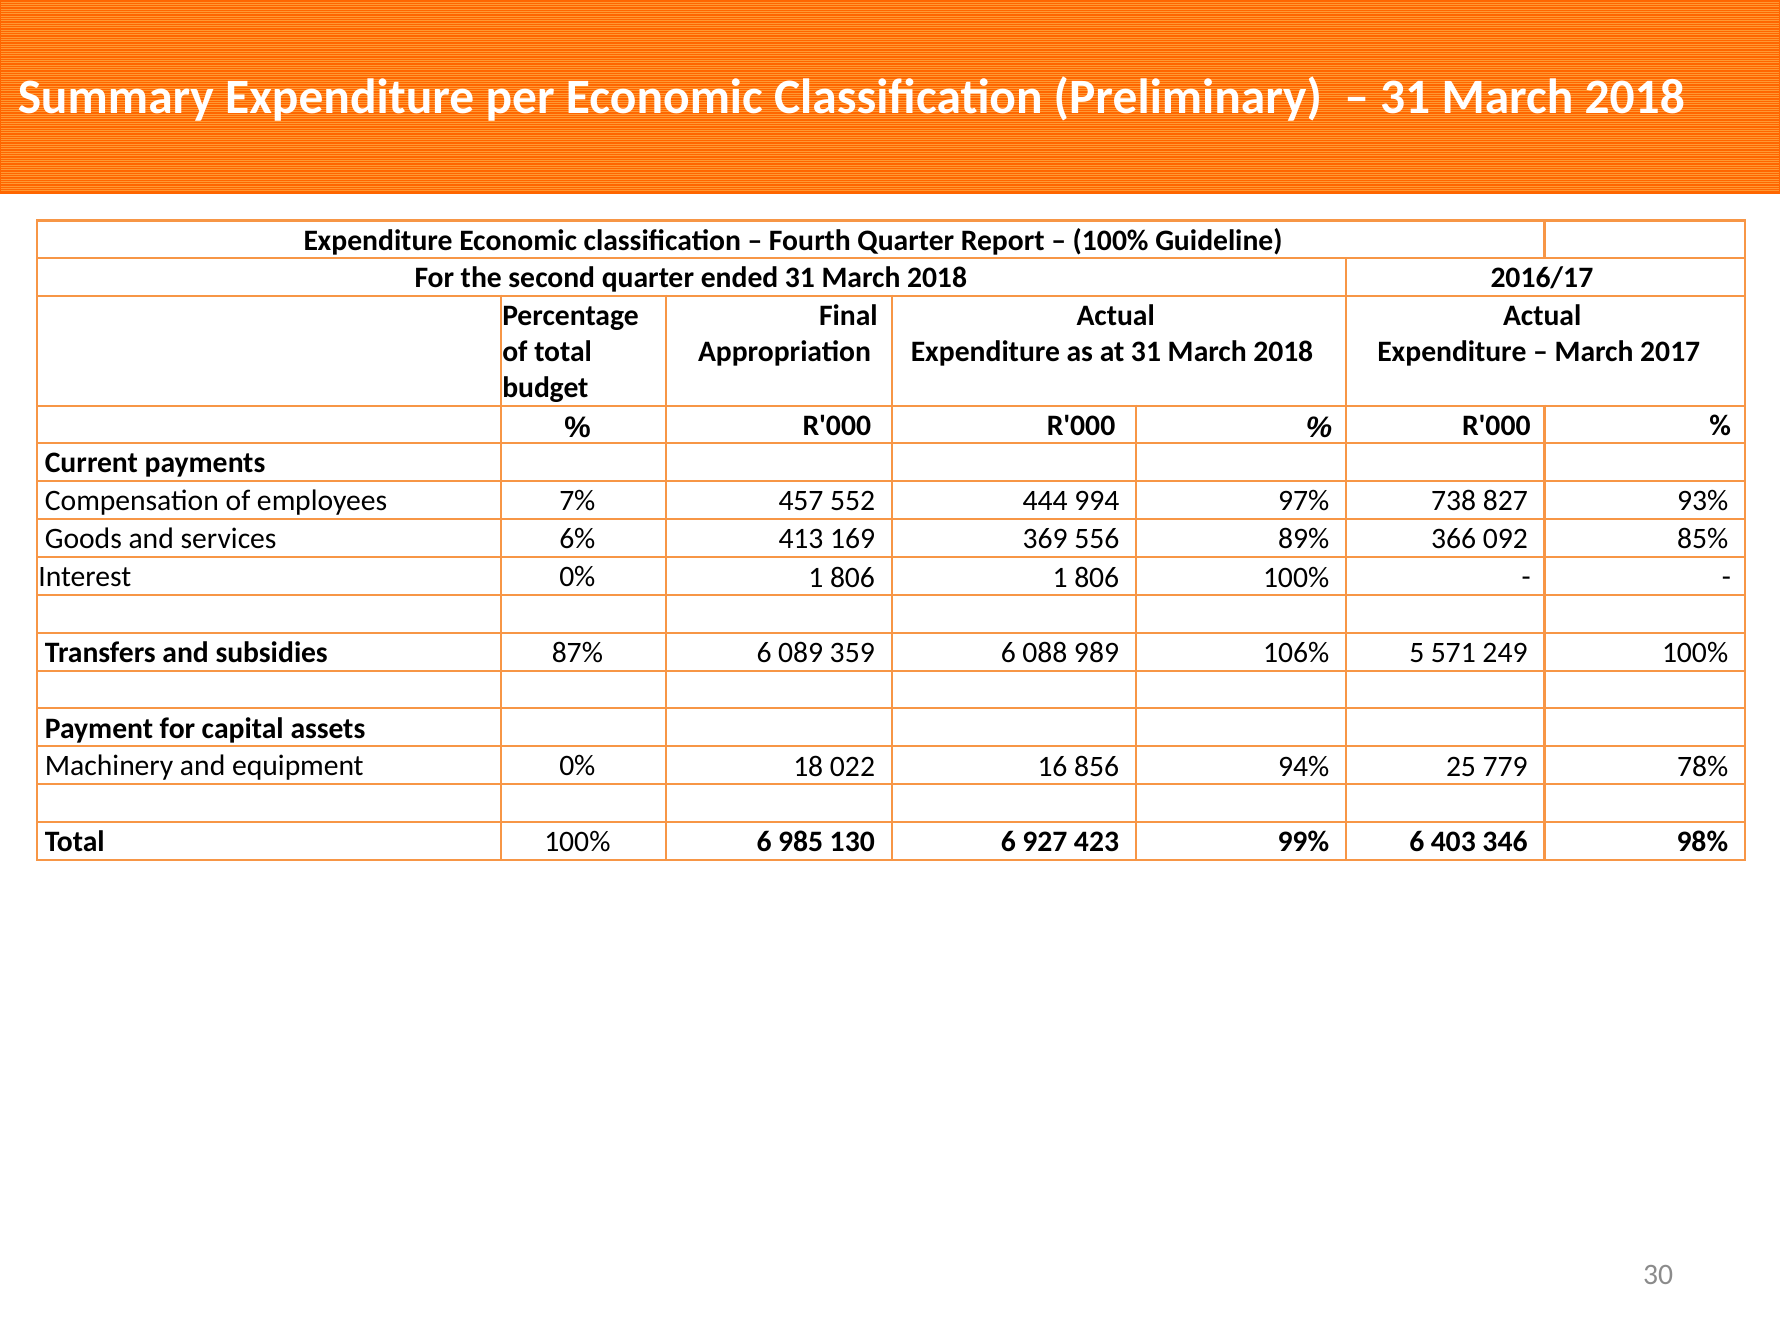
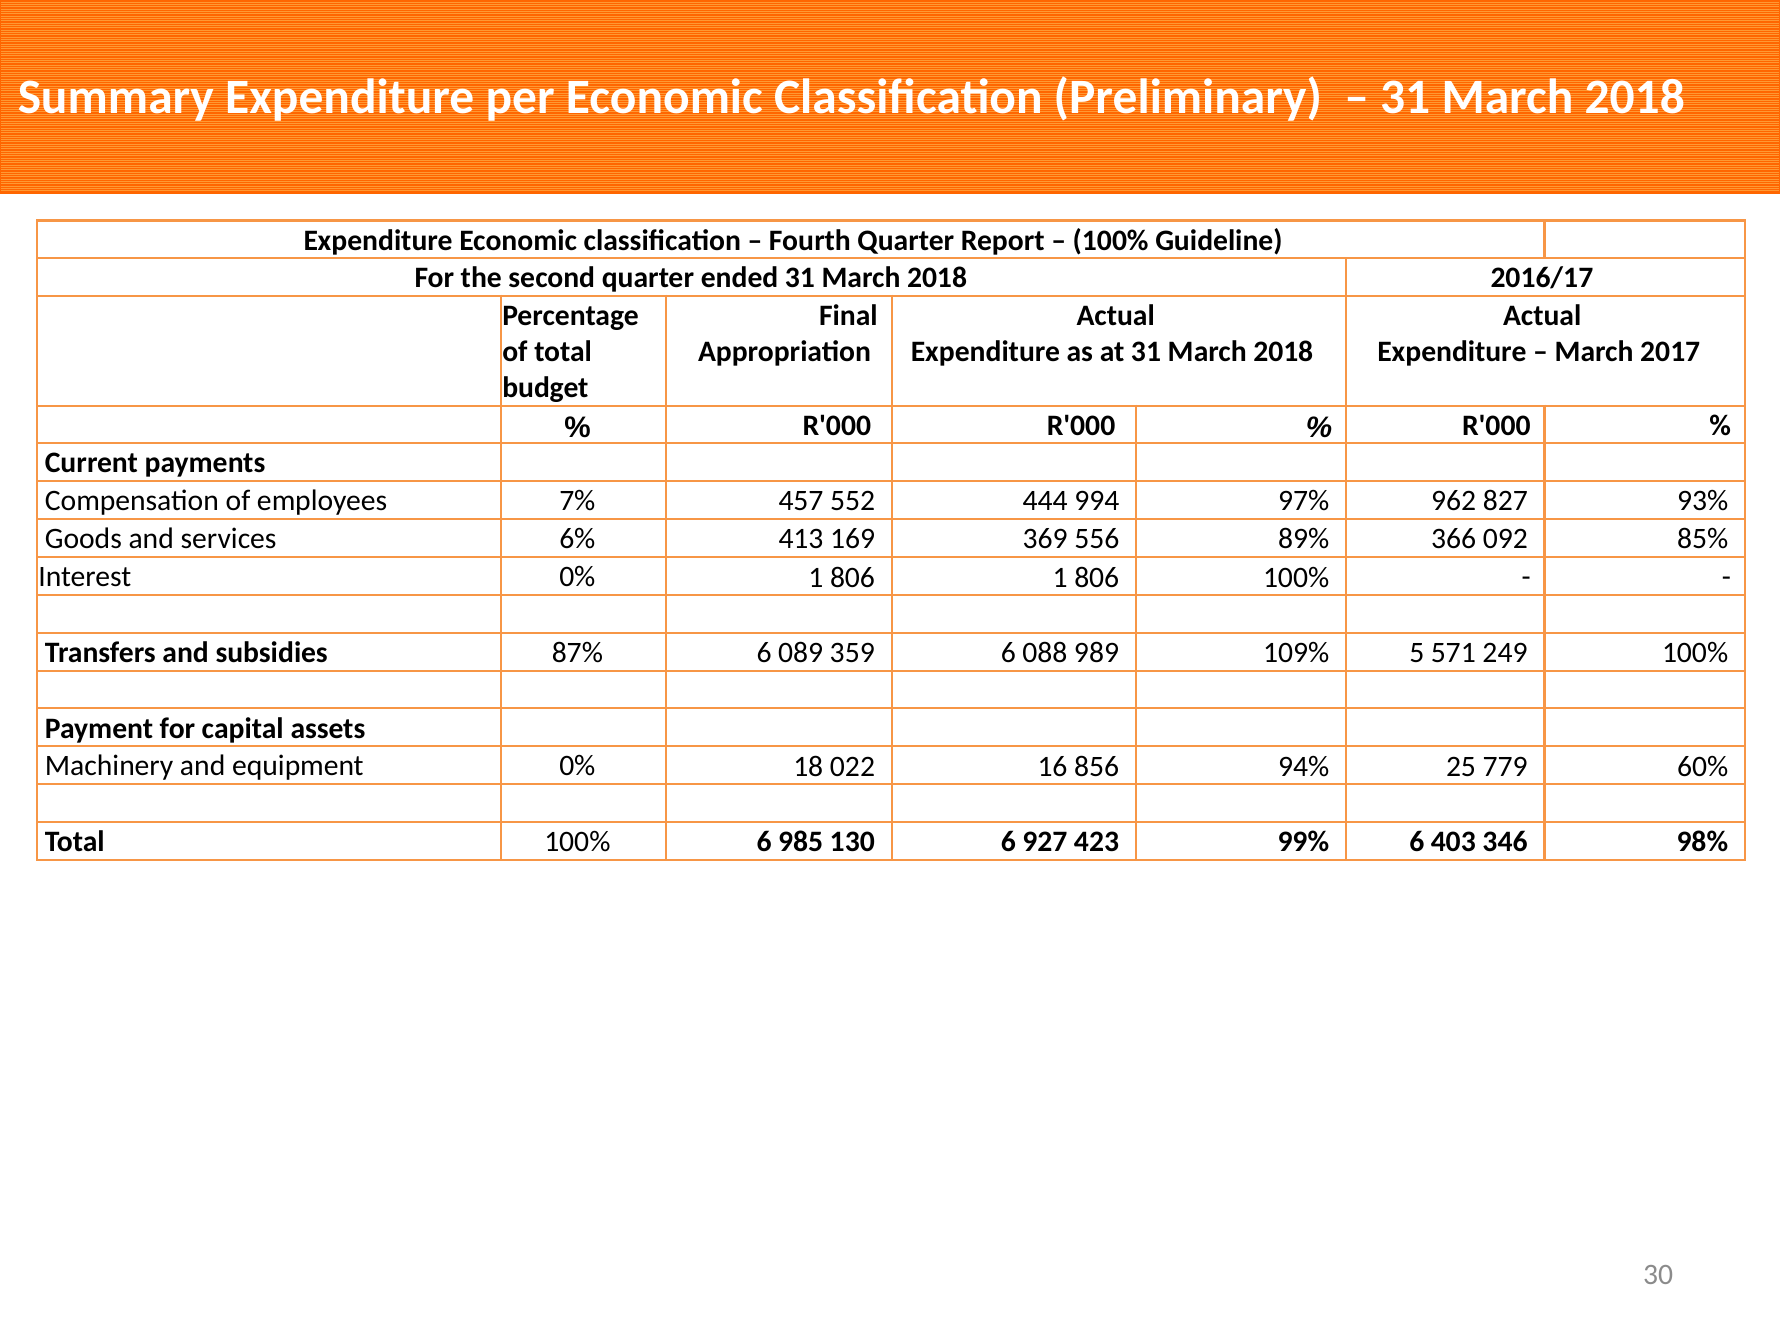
738: 738 -> 962 (1454, 501)
106%: 106% -> 109% (1296, 653)
78%: 78% -> 60% (1703, 766)
